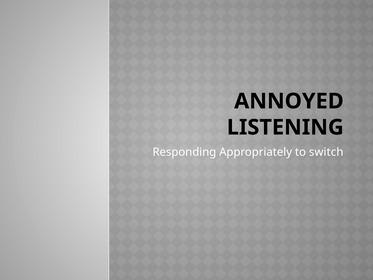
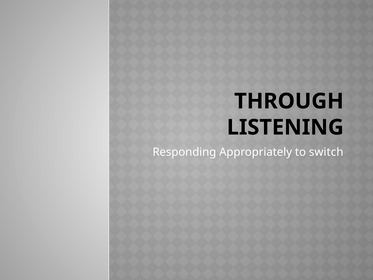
ANNOYED: ANNOYED -> THROUGH (289, 101)
